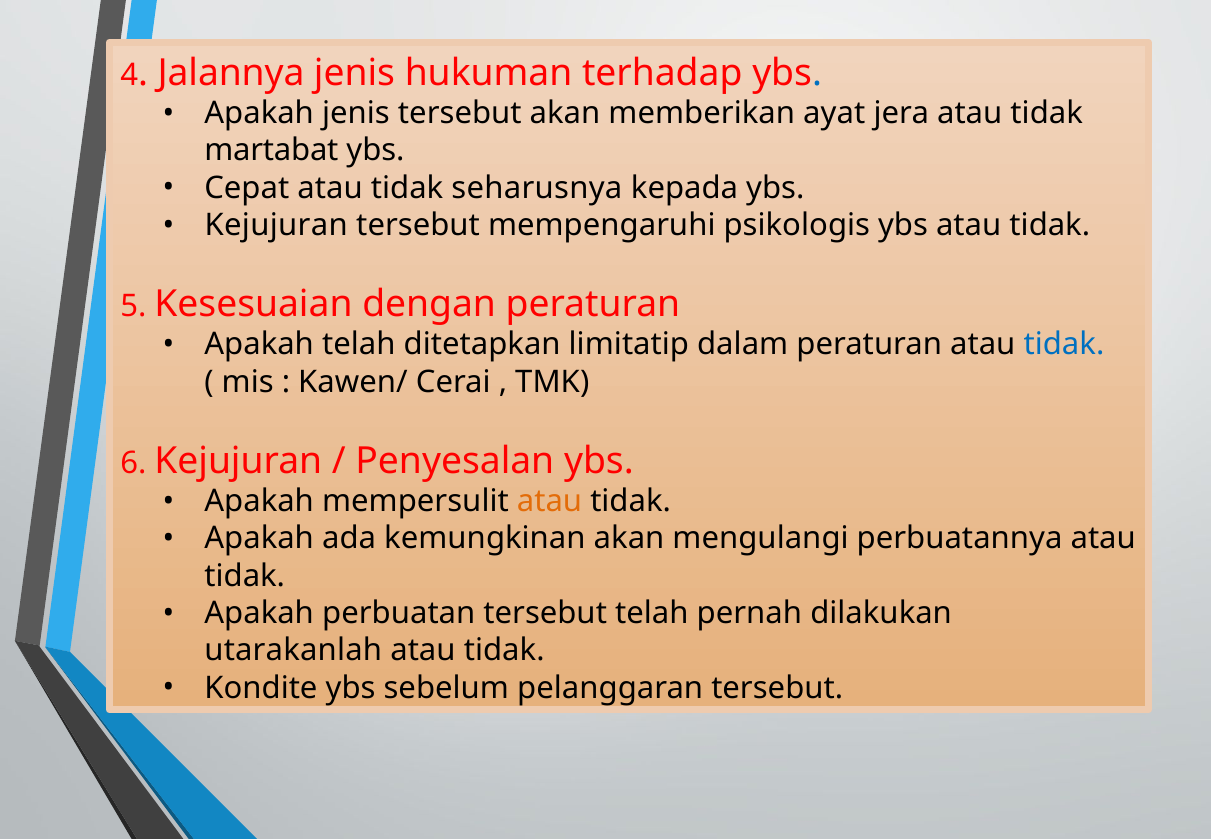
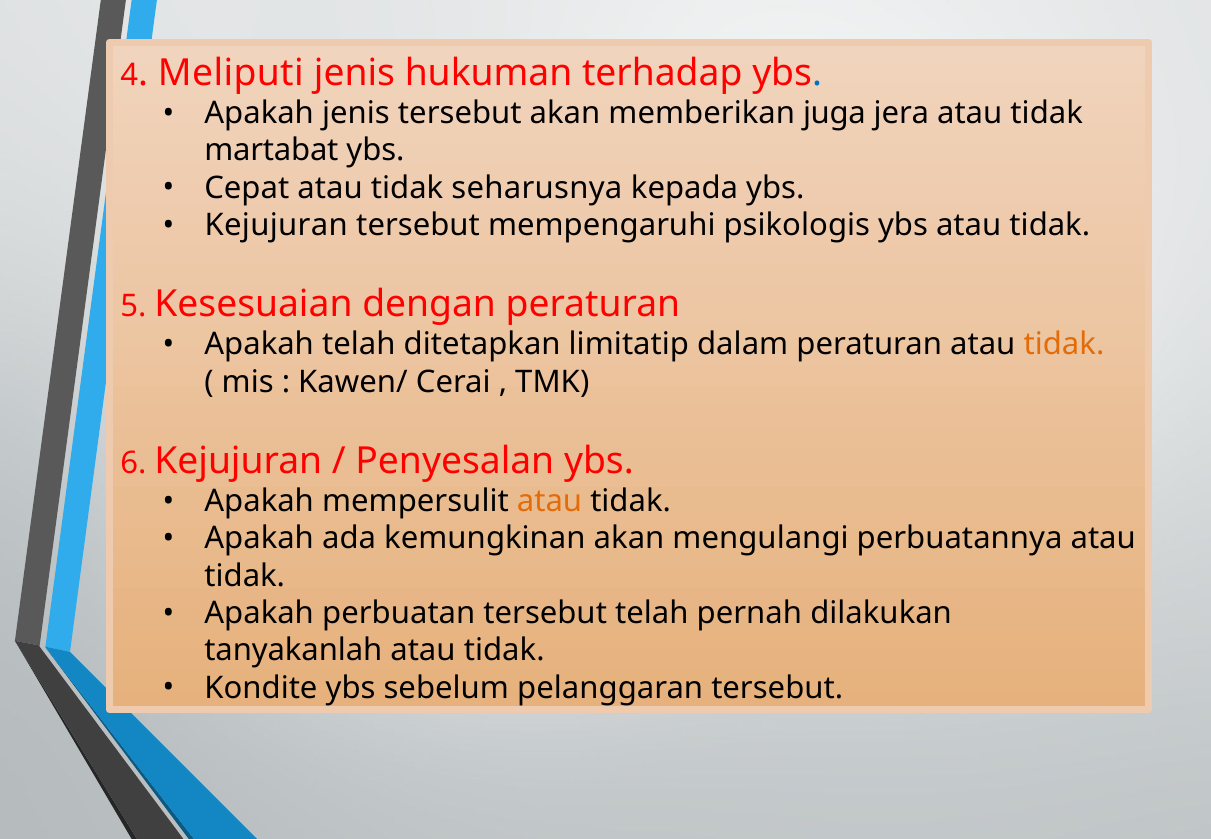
Jalannya: Jalannya -> Meliputi (231, 73)
ayat: ayat -> juga (834, 113)
tidak colour: blue -> orange (1064, 344)
utarakanlah: utarakanlah -> tanyakanlah (293, 650)
